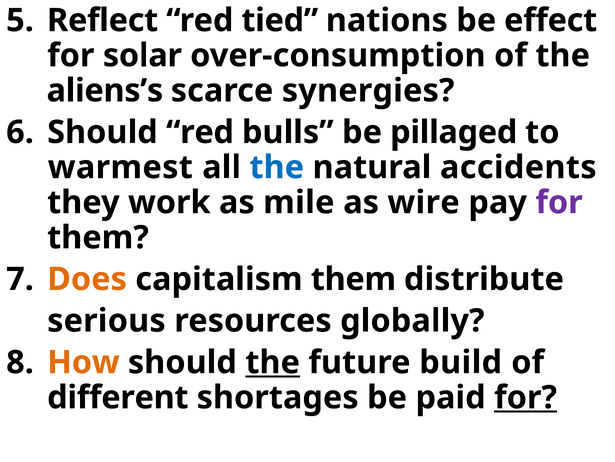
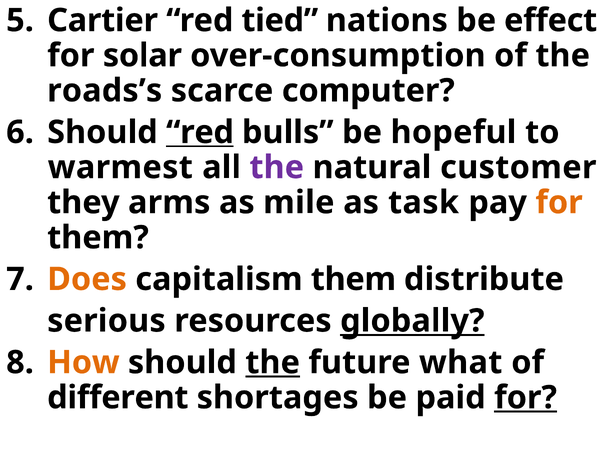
Reflect: Reflect -> Cartier (103, 20)
aliens’s: aliens’s -> roads’s (105, 91)
synergies: synergies -> computer (368, 91)
red underline: none -> present (200, 132)
pillaged: pillaged -> hopeful (453, 132)
the colour: blue -> purple (277, 167)
accidents: accidents -> customer (518, 167)
work: work -> arms (169, 202)
wire: wire -> task (424, 202)
for colour: purple -> orange (559, 202)
globally underline: none -> present (412, 320)
build: build -> what (461, 362)
